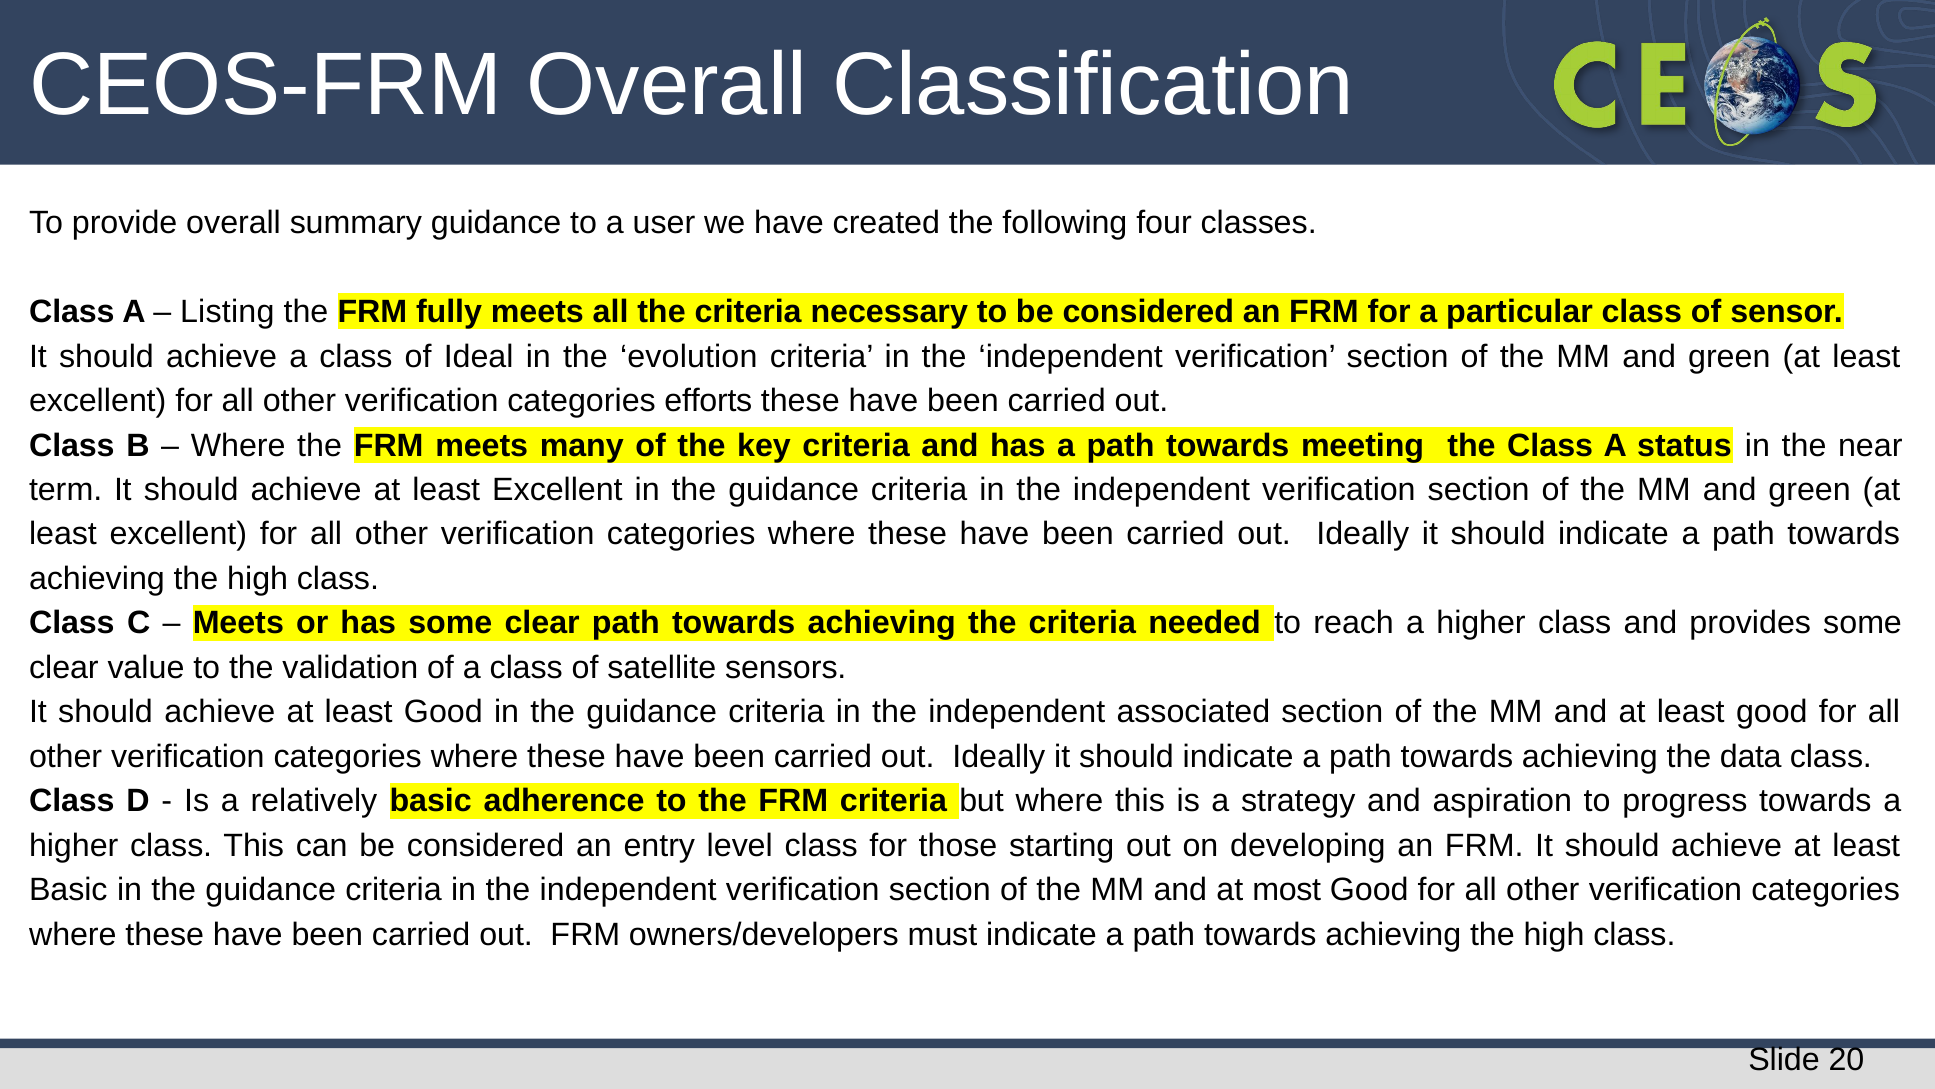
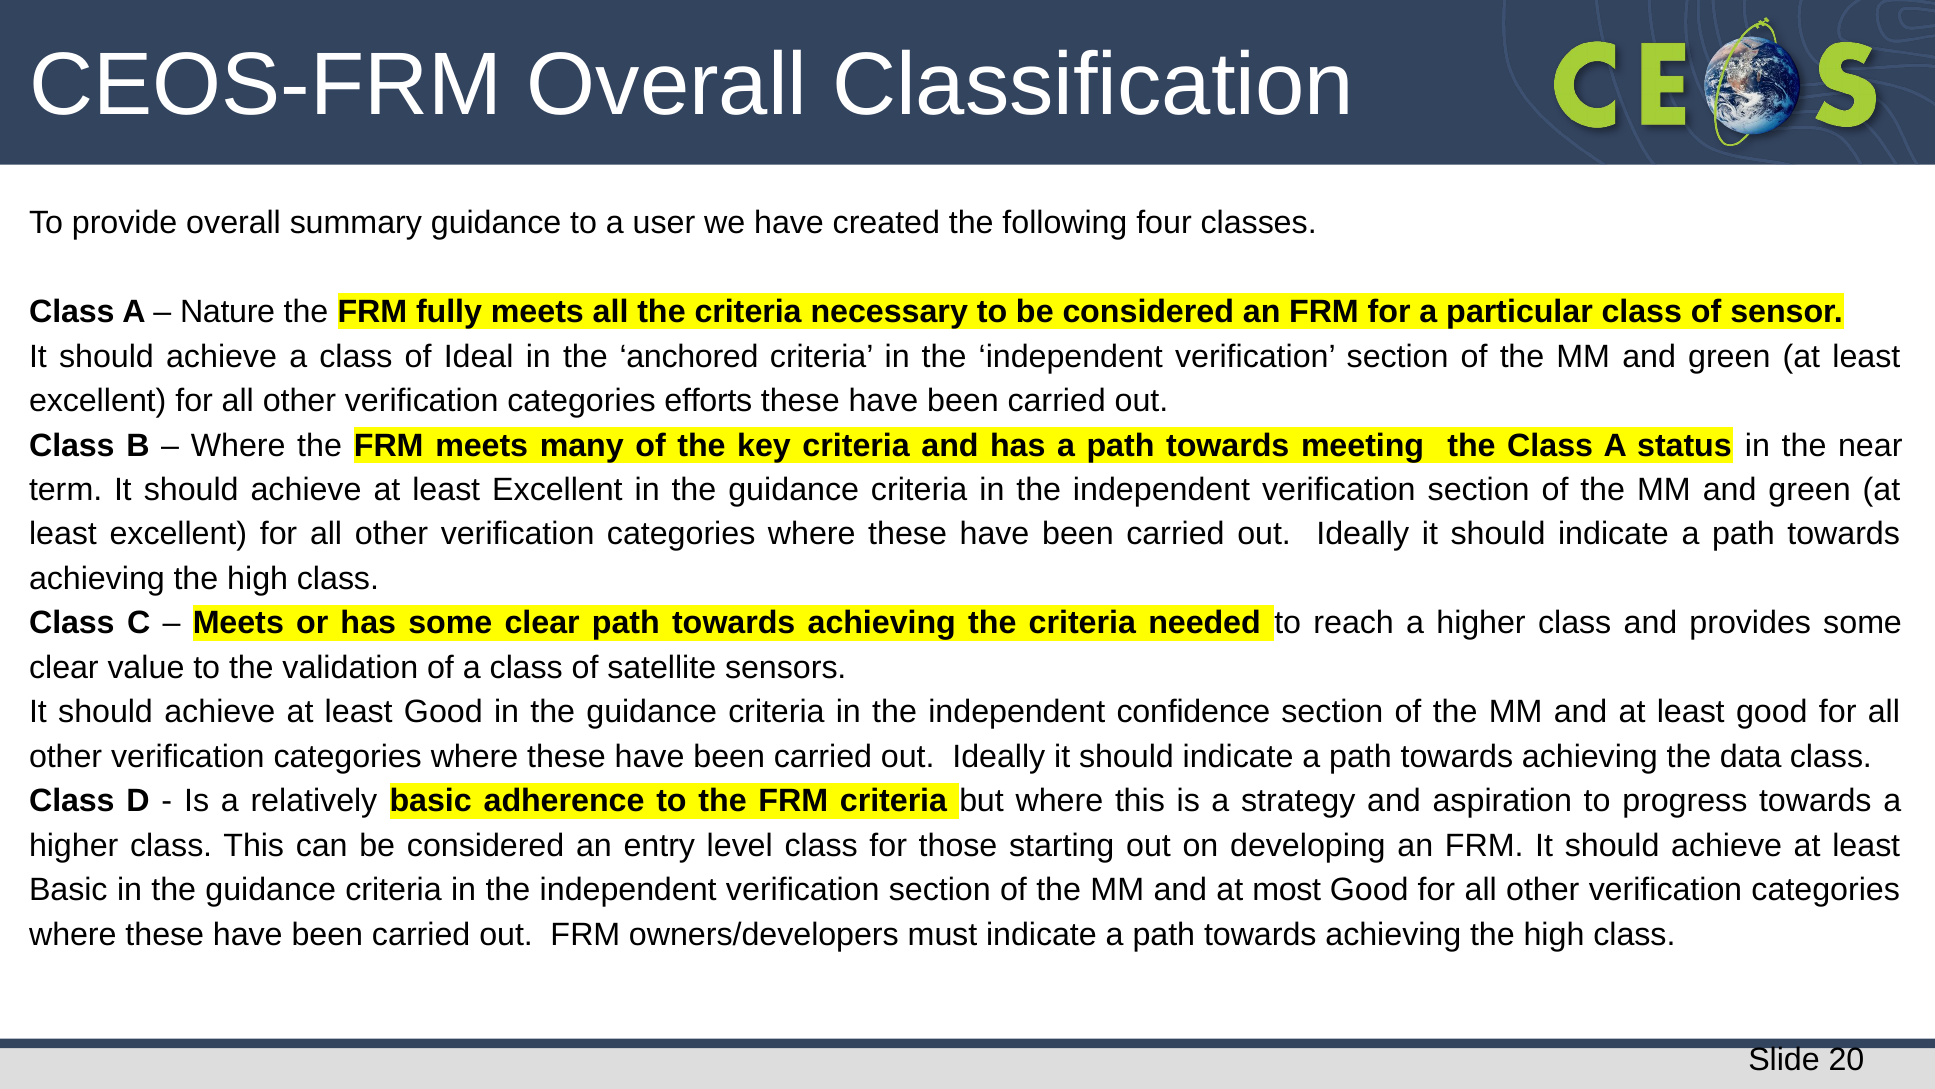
Listing: Listing -> Nature (228, 312)
evolution: evolution -> anchored (689, 356)
associated: associated -> confidence (1193, 712)
